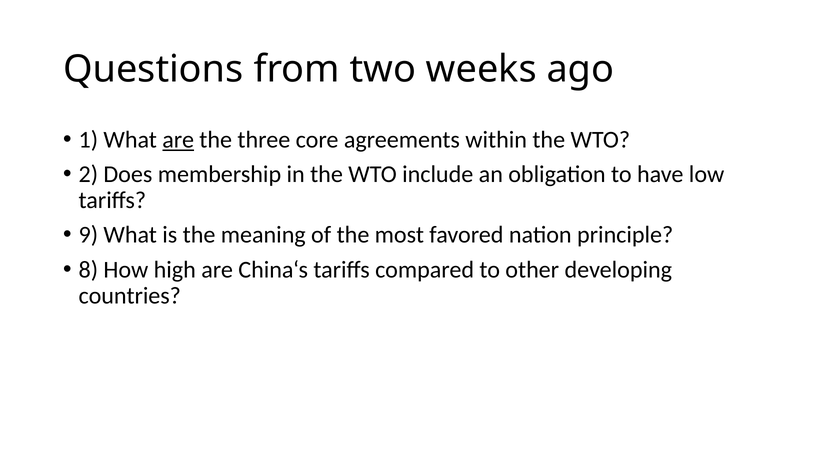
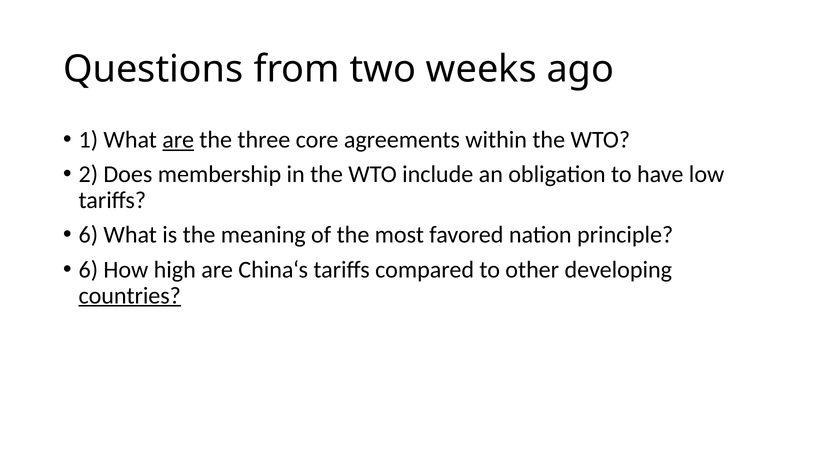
9: 9 -> 6 (88, 235)
8: 8 -> 6 (88, 270)
countries underline: none -> present (130, 296)
